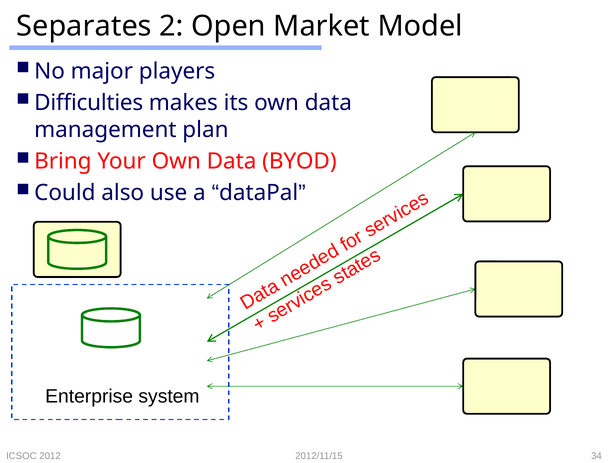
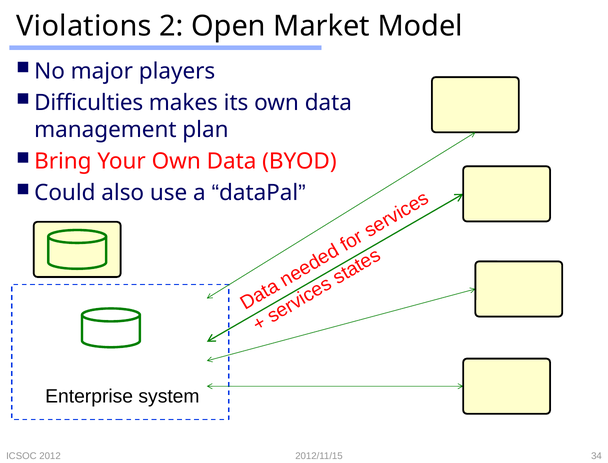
Separates: Separates -> Violations (84, 26)
